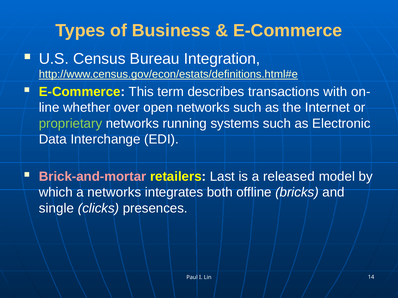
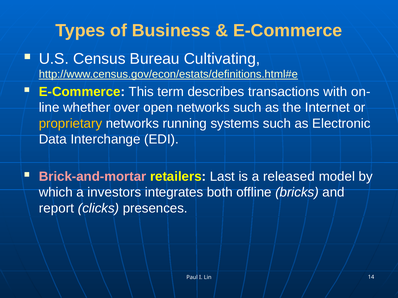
Integration: Integration -> Cultivating (222, 59)
proprietary colour: light green -> yellow (70, 124)
a networks: networks -> investors (114, 193)
single: single -> report (56, 209)
